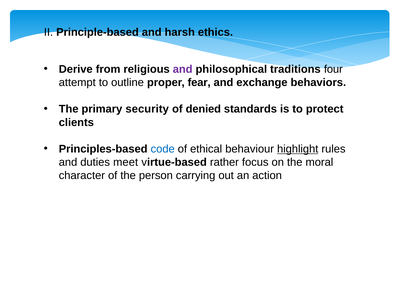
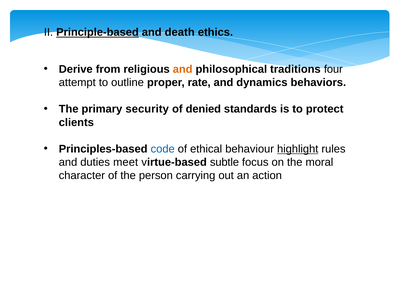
Principle-based underline: none -> present (97, 32)
harsh: harsh -> death (180, 32)
and colour: purple -> orange (183, 69)
fear: fear -> rate (199, 83)
exchange: exchange -> dynamics (262, 83)
rather: rather -> subtle (224, 162)
